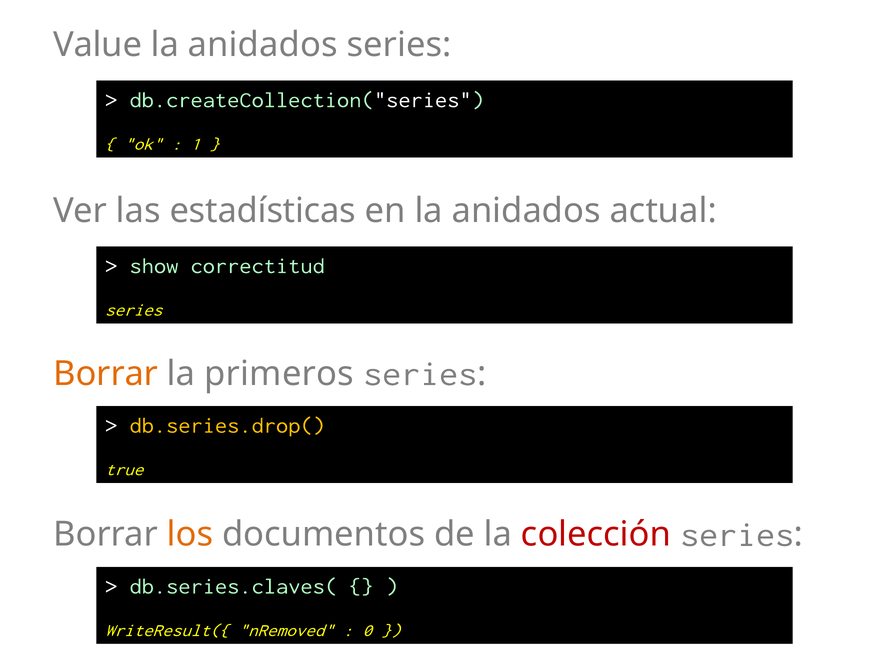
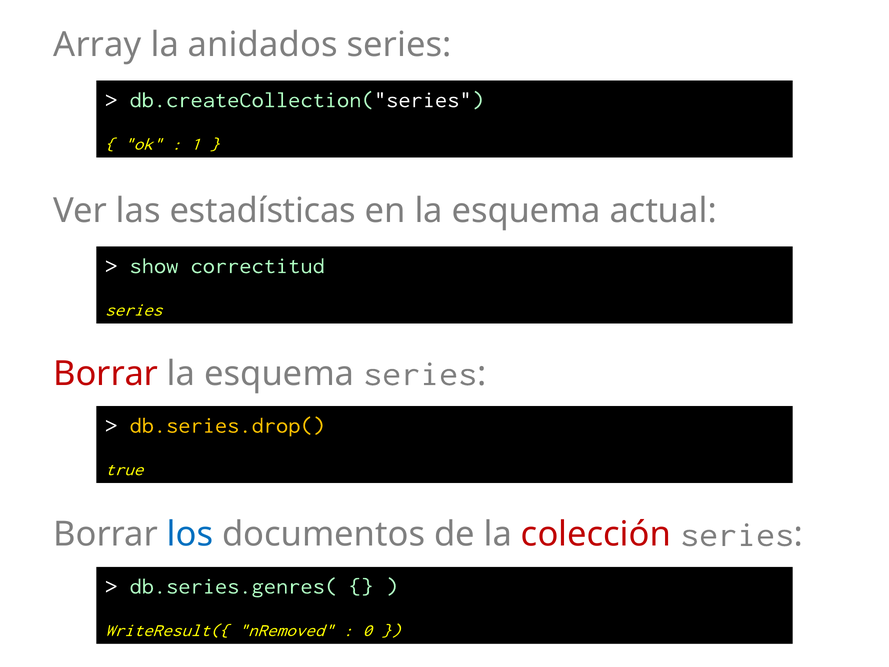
Value: Value -> Array (97, 45)
en la anidados: anidados -> esquema (526, 211)
Borrar colour: orange -> red (106, 374)
primeros: primeros -> esquema (279, 374)
los colour: orange -> blue (190, 534)
db.series.claves(: db.series.claves( -> db.series.genres( (233, 586)
